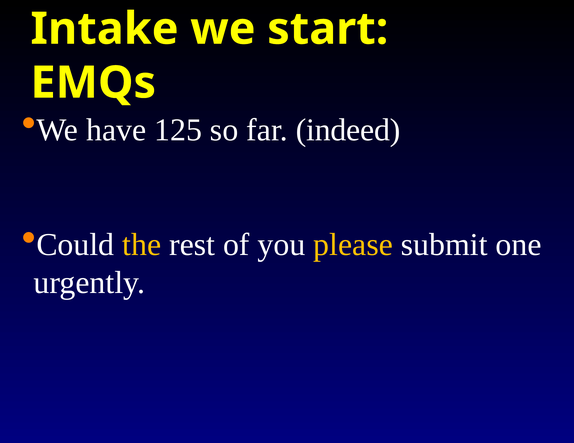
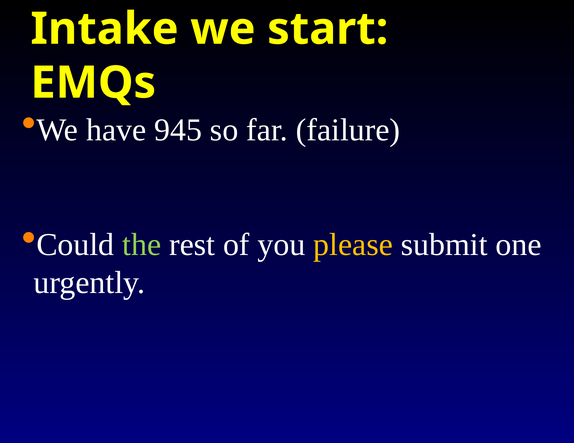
125: 125 -> 945 (178, 130)
indeed: indeed -> failure (348, 130)
the colour: yellow -> light green (142, 245)
